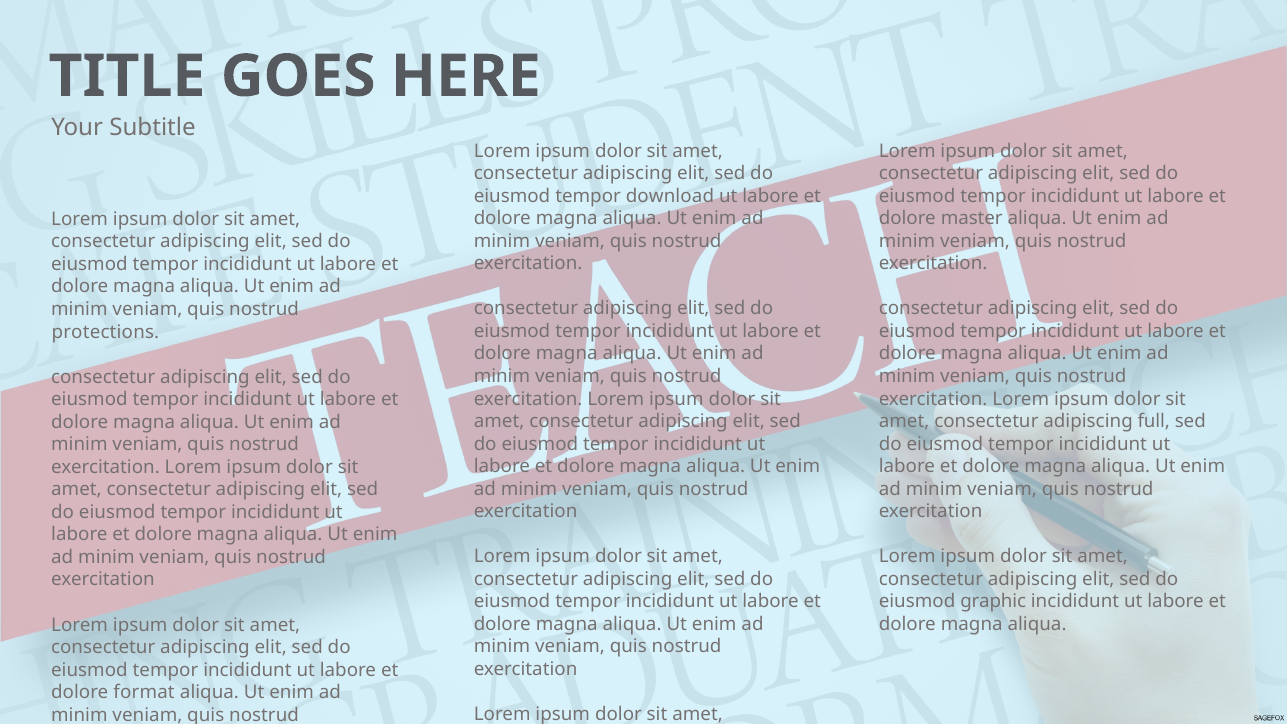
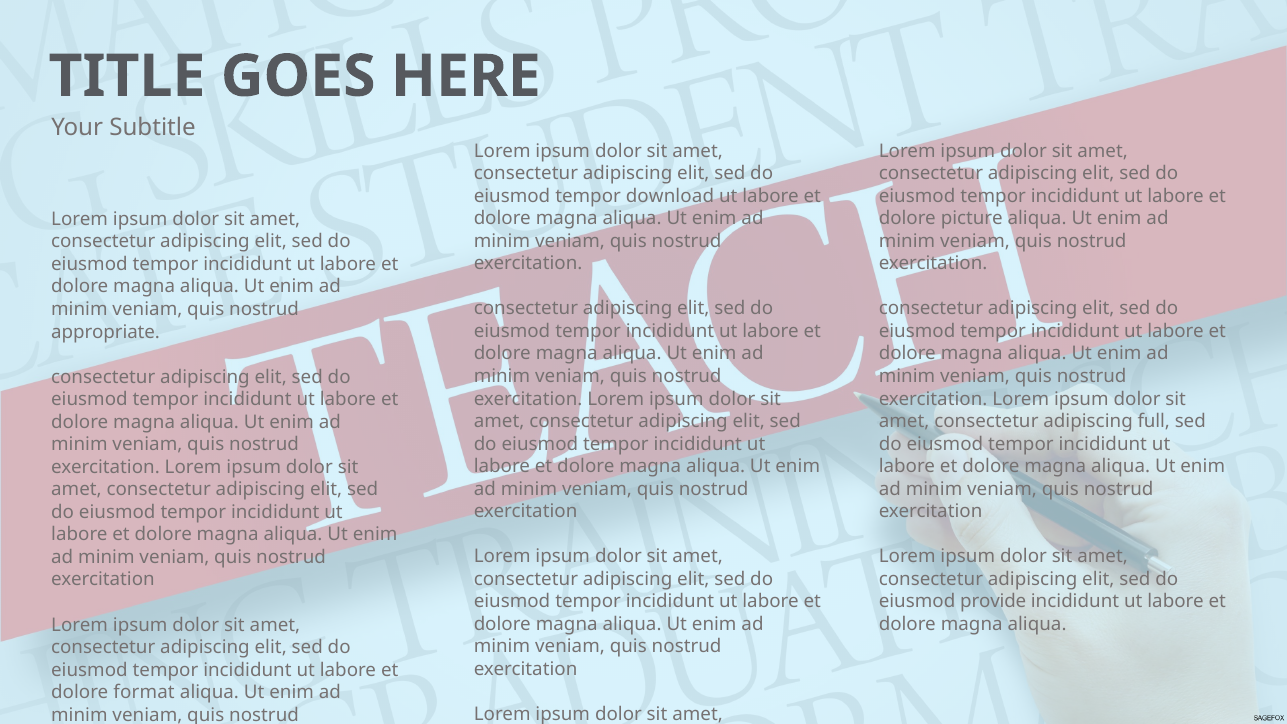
master: master -> picture (972, 219)
protections: protections -> appropriate (106, 332)
graphic: graphic -> provide (993, 602)
